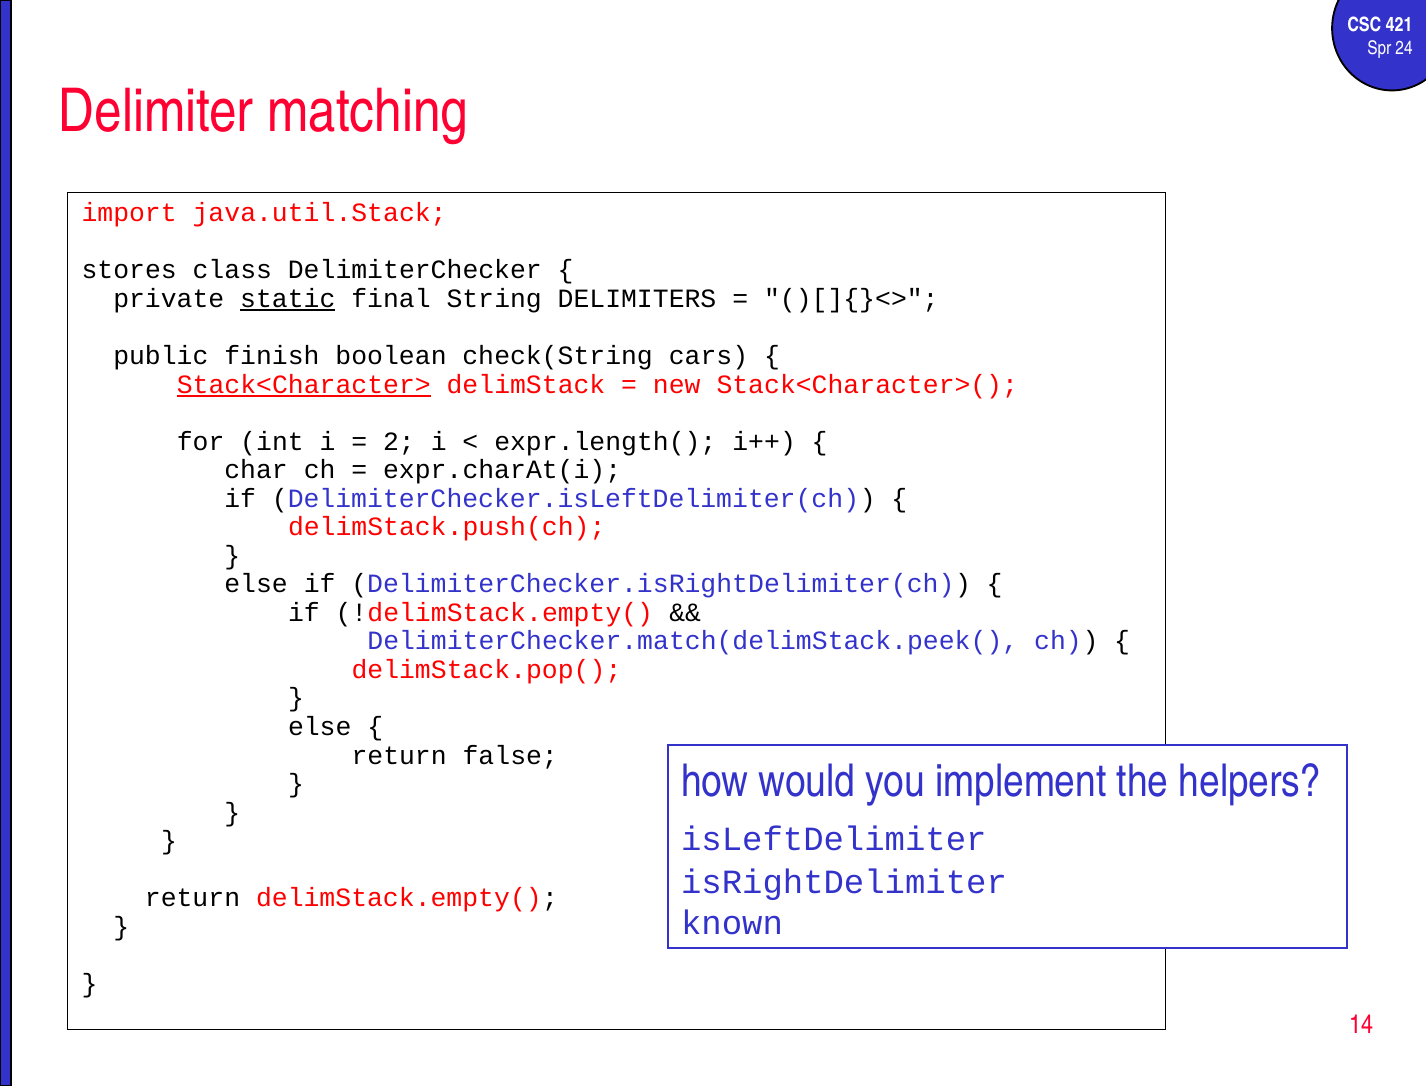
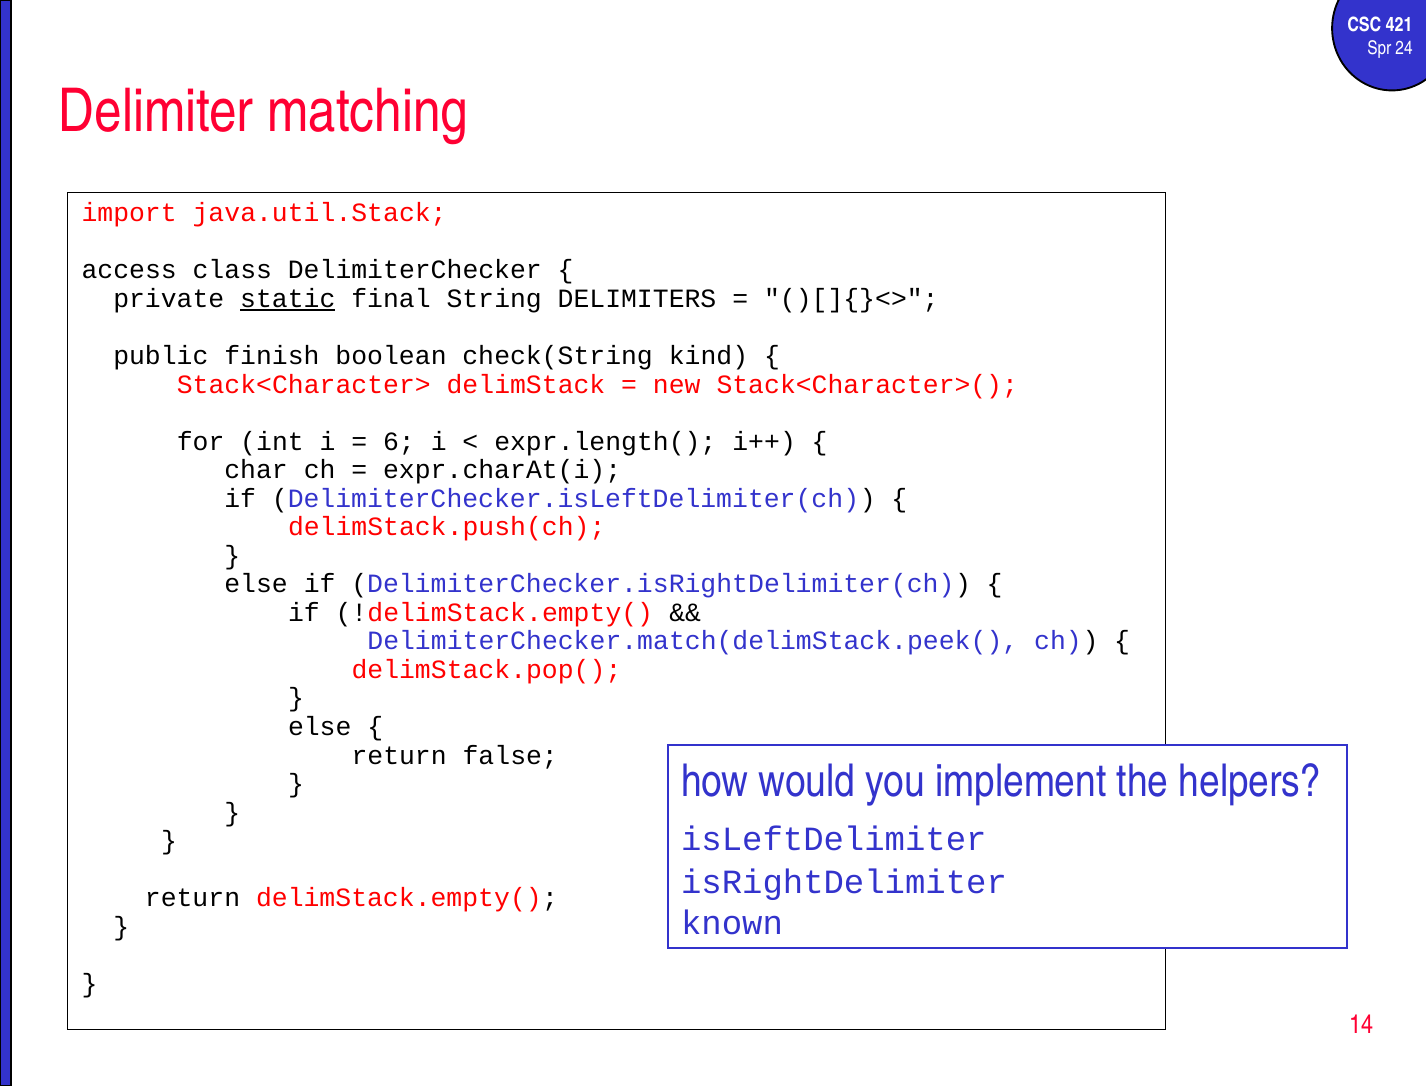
stores: stores -> access (129, 270)
cars: cars -> kind (708, 356)
Stack<Character> underline: present -> none (304, 385)
2: 2 -> 6 (399, 442)
